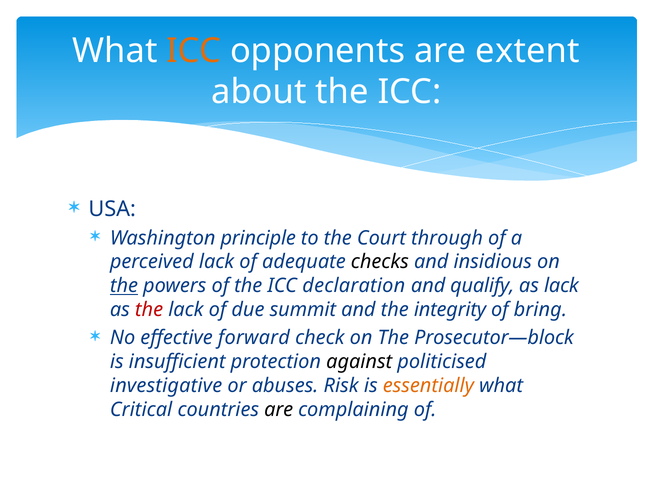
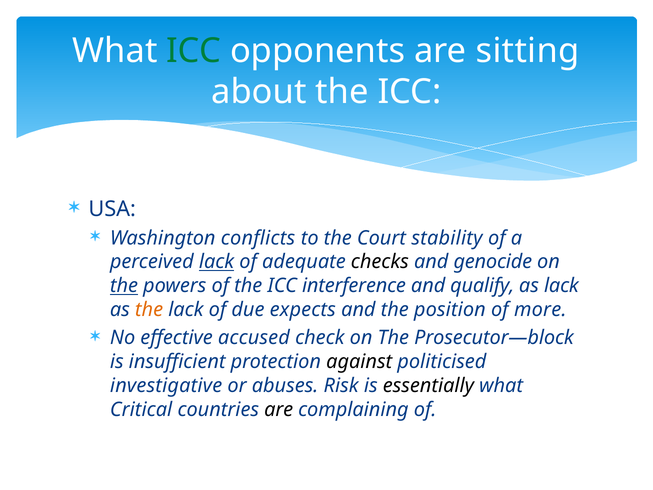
ICC colour: orange -> green (194, 51)
extent: extent -> sitting (528, 51)
principle: principle -> conflicts (258, 238)
through: through -> stability (447, 238)
lack underline: none -> present (217, 262)
insidious: insidious -> genocide (493, 262)
declaration: declaration -> interference (354, 286)
the colour: red -> orange (149, 310)
summit: summit -> expects (303, 310)
integrity: integrity -> position (450, 310)
bring: bring -> more (540, 310)
forward: forward -> accused (254, 338)
essentially colour: orange -> black (428, 385)
